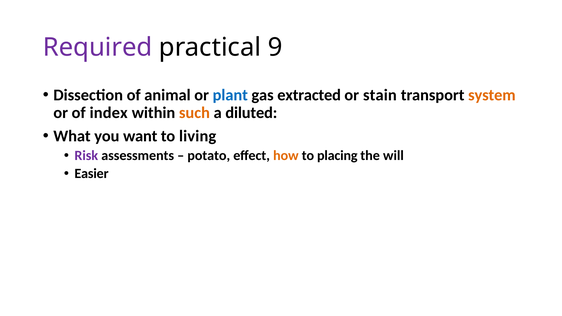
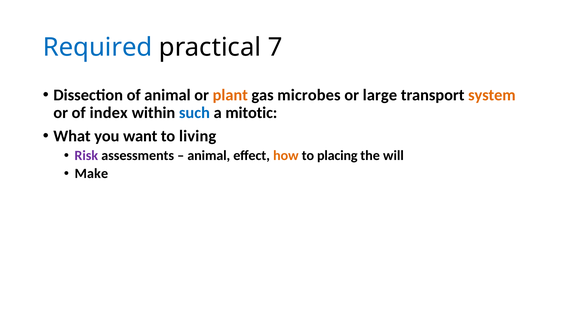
Required colour: purple -> blue (98, 47)
9: 9 -> 7 (275, 47)
plant colour: blue -> orange (230, 95)
extracted: extracted -> microbes (309, 95)
stain: stain -> large (380, 95)
such colour: orange -> blue (194, 113)
diluted: diluted -> mitotic (251, 113)
potato: potato -> animal (209, 156)
Easier: Easier -> Make (91, 174)
